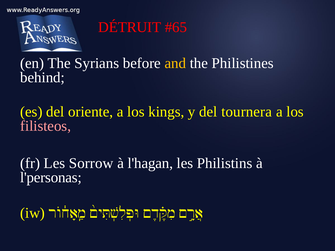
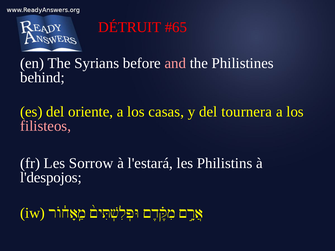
and colour: yellow -> pink (175, 63)
kings: kings -> casas (166, 112)
l'hagan: l'hagan -> l'estará (150, 163)
l'personas: l'personas -> l'despojos (51, 178)
